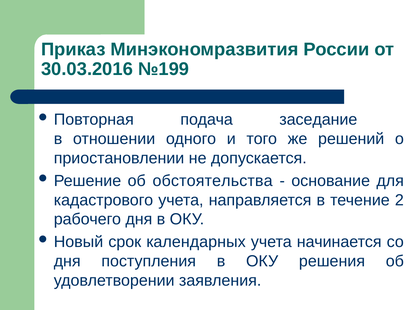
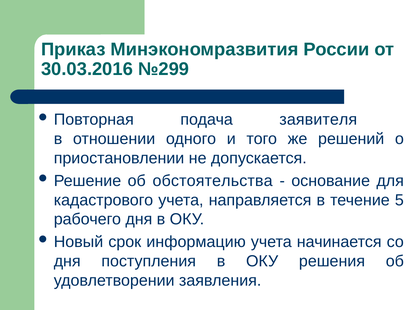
№199: №199 -> №299 (164, 69)
заседание: заседание -> заявителя (318, 120)
2: 2 -> 5 (399, 200)
календарных: календарных -> информацию (196, 242)
